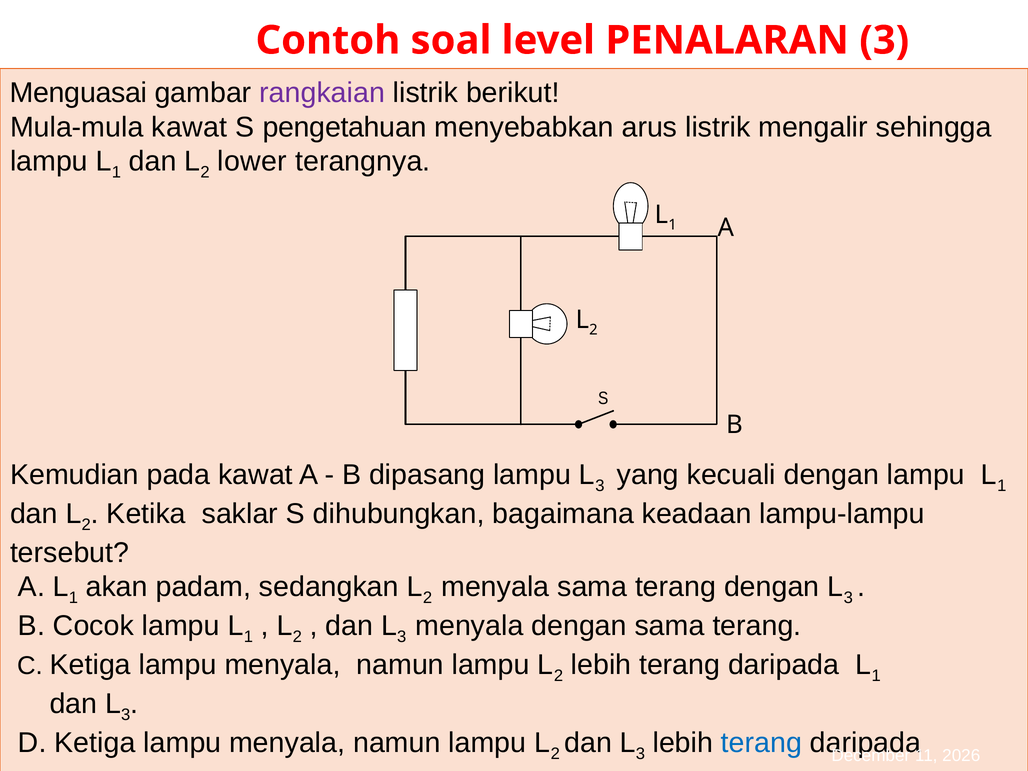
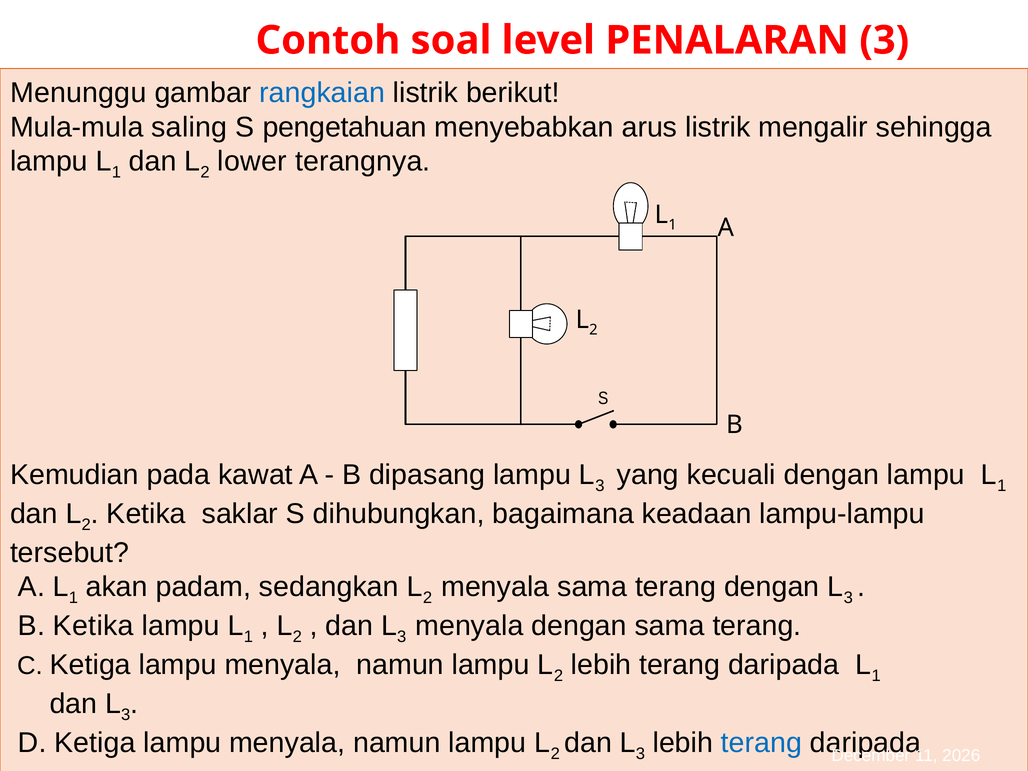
Menguasai: Menguasai -> Menunggu (78, 93)
rangkaian colour: purple -> blue (322, 93)
Mula-mula kawat: kawat -> saling (189, 127)
B Cocok: Cocok -> Ketika (93, 626)
